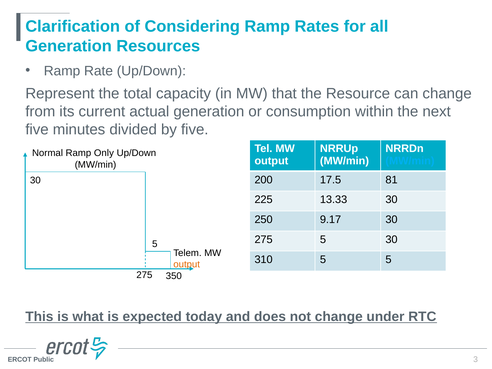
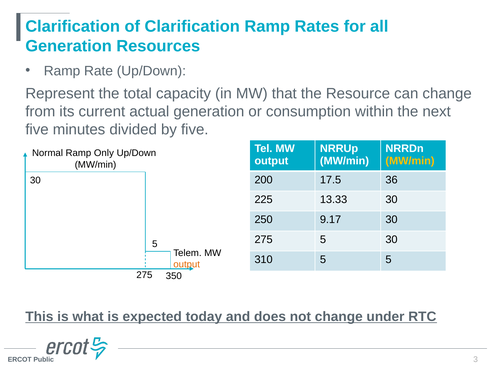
of Considering: Considering -> Clarification (192, 27)
MW/min colour: light blue -> yellow (410, 161)
81: 81 -> 36 (392, 180)
